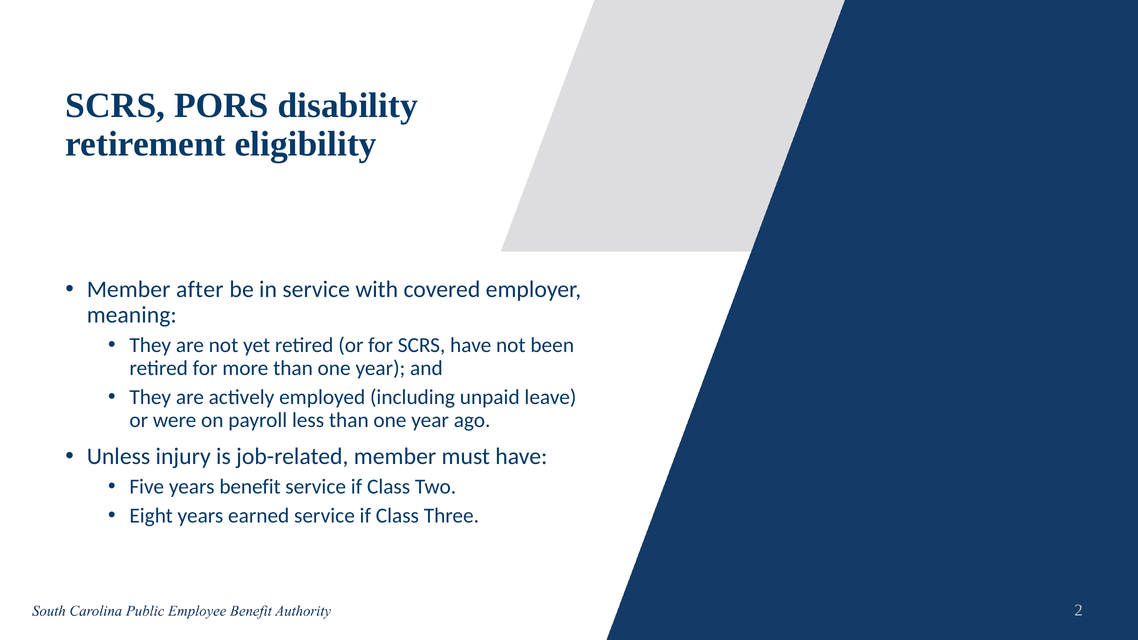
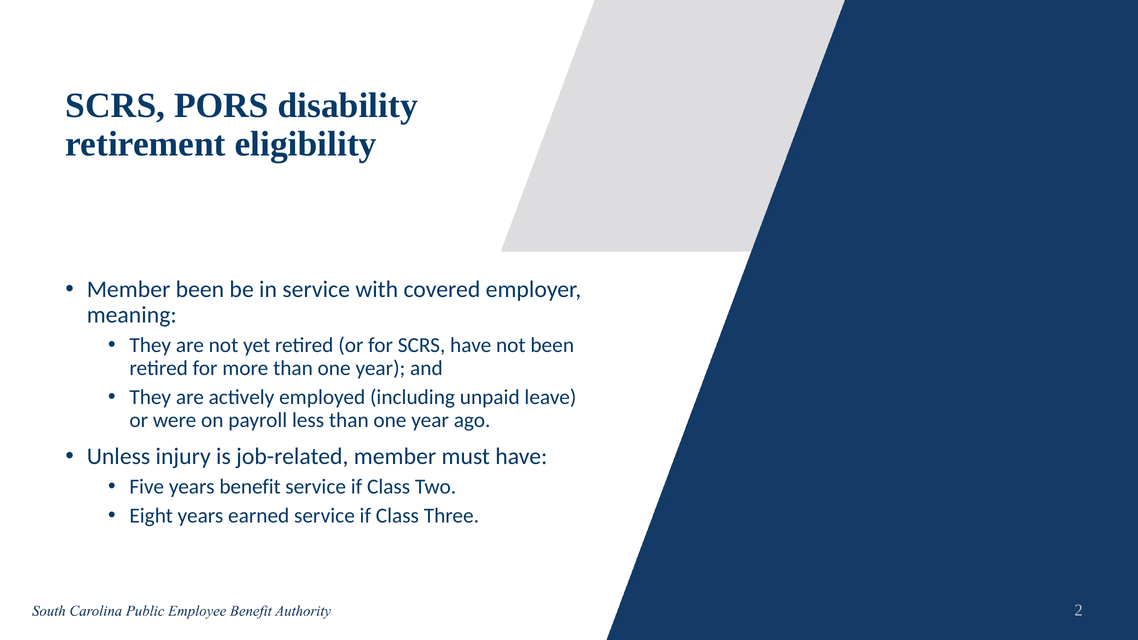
Member after: after -> been (200, 289)
